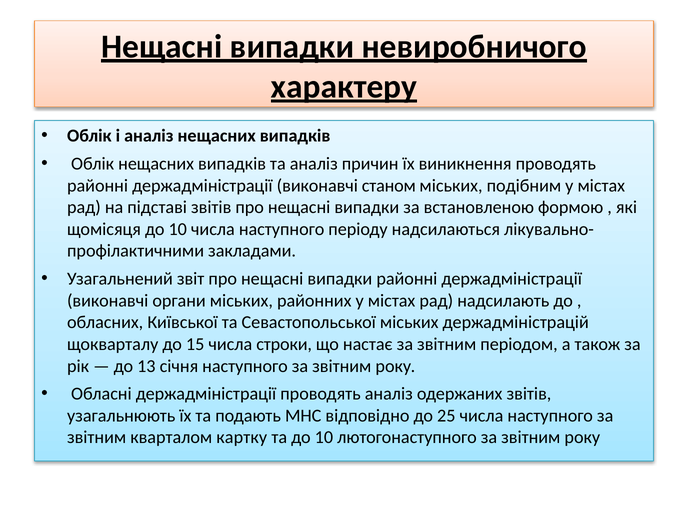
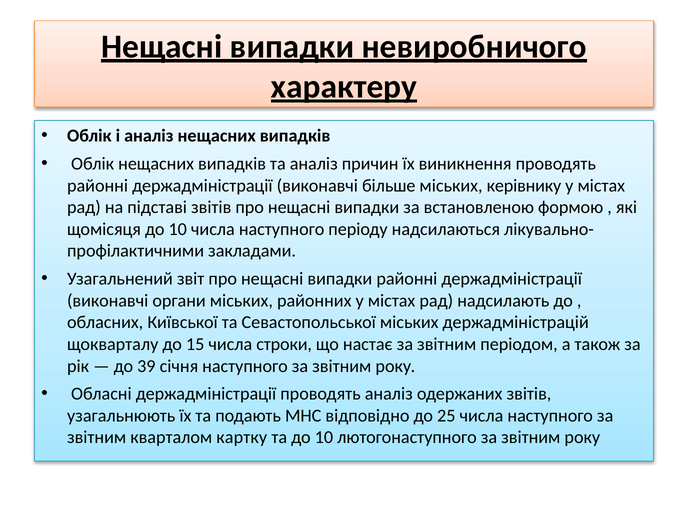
станом: станом -> більше (389, 186)
подібним: подібним -> керівнику (524, 186)
13: 13 -> 39 (146, 366)
